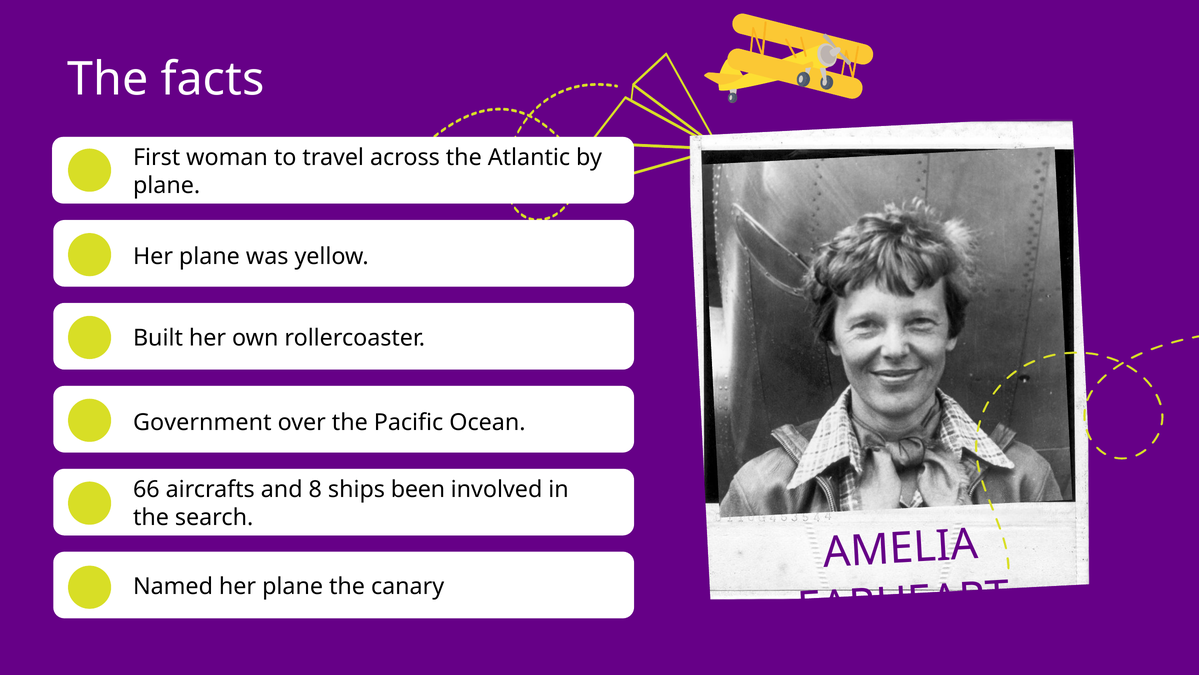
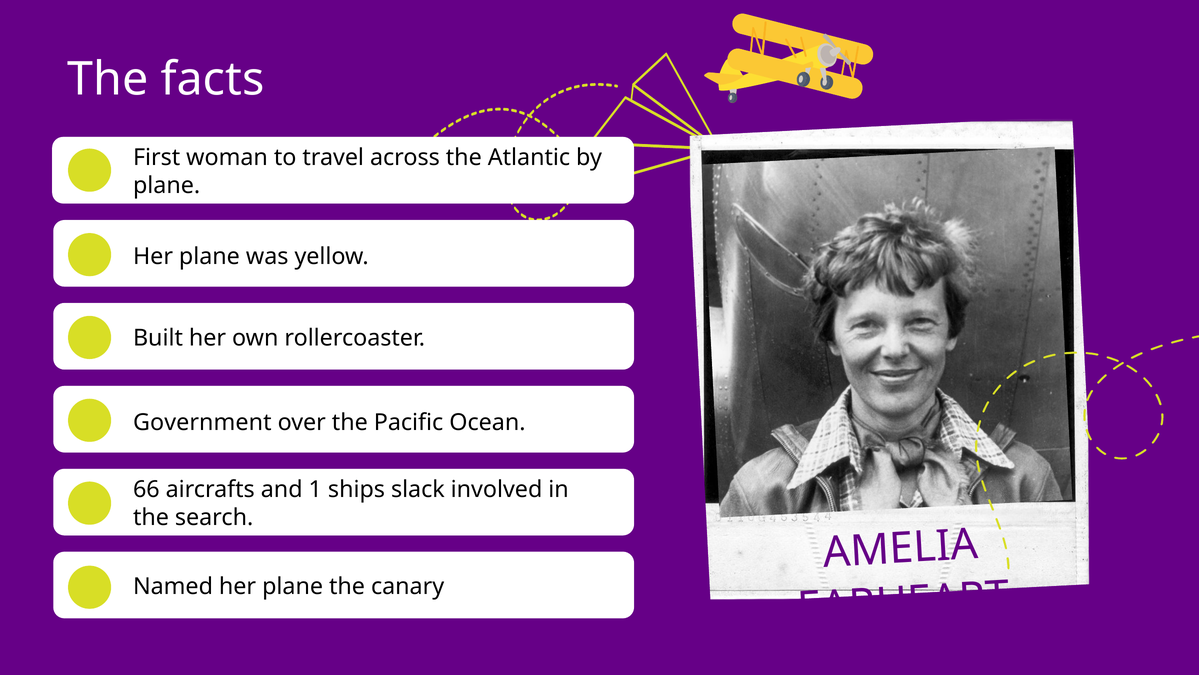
8: 8 -> 1 (315, 489)
been: been -> slack (418, 489)
